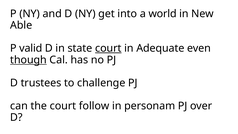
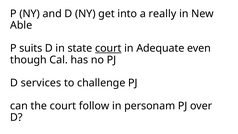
world: world -> really (162, 14)
valid: valid -> suits (31, 48)
though underline: present -> none (28, 60)
trustees: trustees -> services (41, 83)
